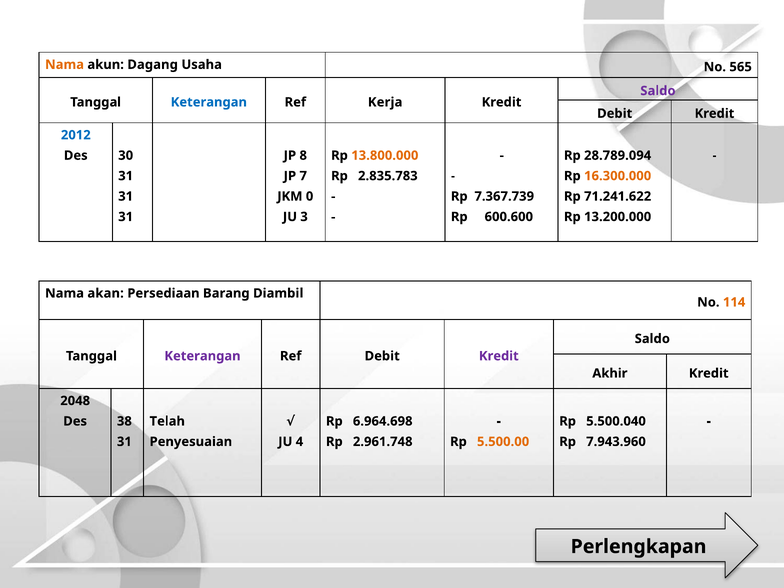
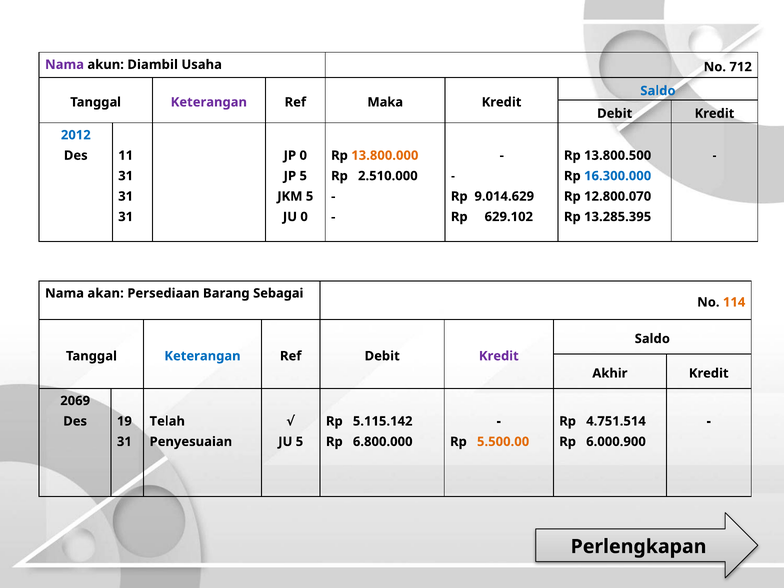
Nama colour: orange -> purple (65, 65)
Dagang: Dagang -> Diambil (153, 65)
565: 565 -> 712 (741, 67)
Saldo colour: purple -> blue (658, 91)
Keterangan colour: blue -> purple (209, 102)
Kerja: Kerja -> Maka (385, 102)
30: 30 -> 11 (126, 155)
JP 8: 8 -> 0 (303, 155)
28.789.094: 28.789.094 -> 13.800.500 (618, 155)
JP 7: 7 -> 5 (303, 176)
2.835.783: 2.835.783 -> 2.510.000 (388, 176)
16.300.000 colour: orange -> blue (618, 176)
JKM 0: 0 -> 5 (310, 196)
7.367.739: 7.367.739 -> 9.014.629 (504, 196)
71.241.622: 71.241.622 -> 12.800.070 (618, 196)
JU 3: 3 -> 0 (304, 217)
600.600: 600.600 -> 629.102 (509, 217)
13.200.000: 13.200.000 -> 13.285.395 (618, 217)
Diambil: Diambil -> Sebagai (278, 293)
Keterangan colour: purple -> blue (202, 356)
2048: 2048 -> 2069 (75, 401)
38: 38 -> 19 (124, 421)
6.964.698: 6.964.698 -> 5.115.142 (383, 421)
5.500.040: 5.500.040 -> 4.751.514 (616, 421)
JU 4: 4 -> 5 (299, 442)
2.961.748: 2.961.748 -> 6.800.000 (383, 442)
7.943.960: 7.943.960 -> 6.000.900 (616, 442)
